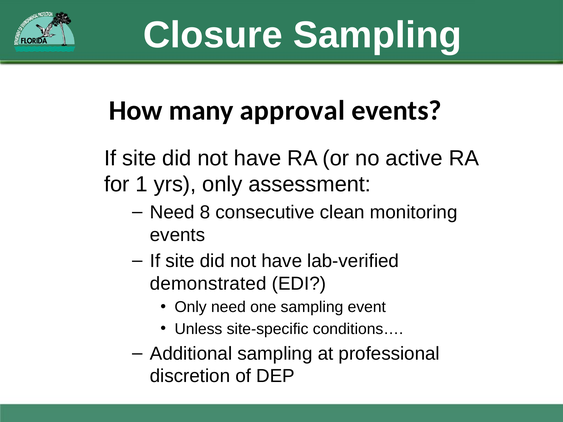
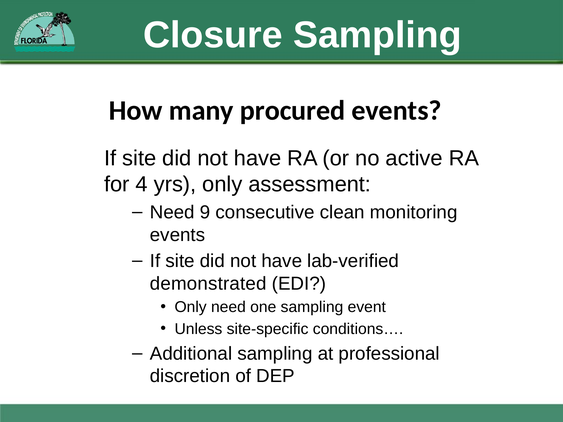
approval: approval -> procured (293, 111)
1: 1 -> 4 (142, 185)
8: 8 -> 9 (205, 212)
